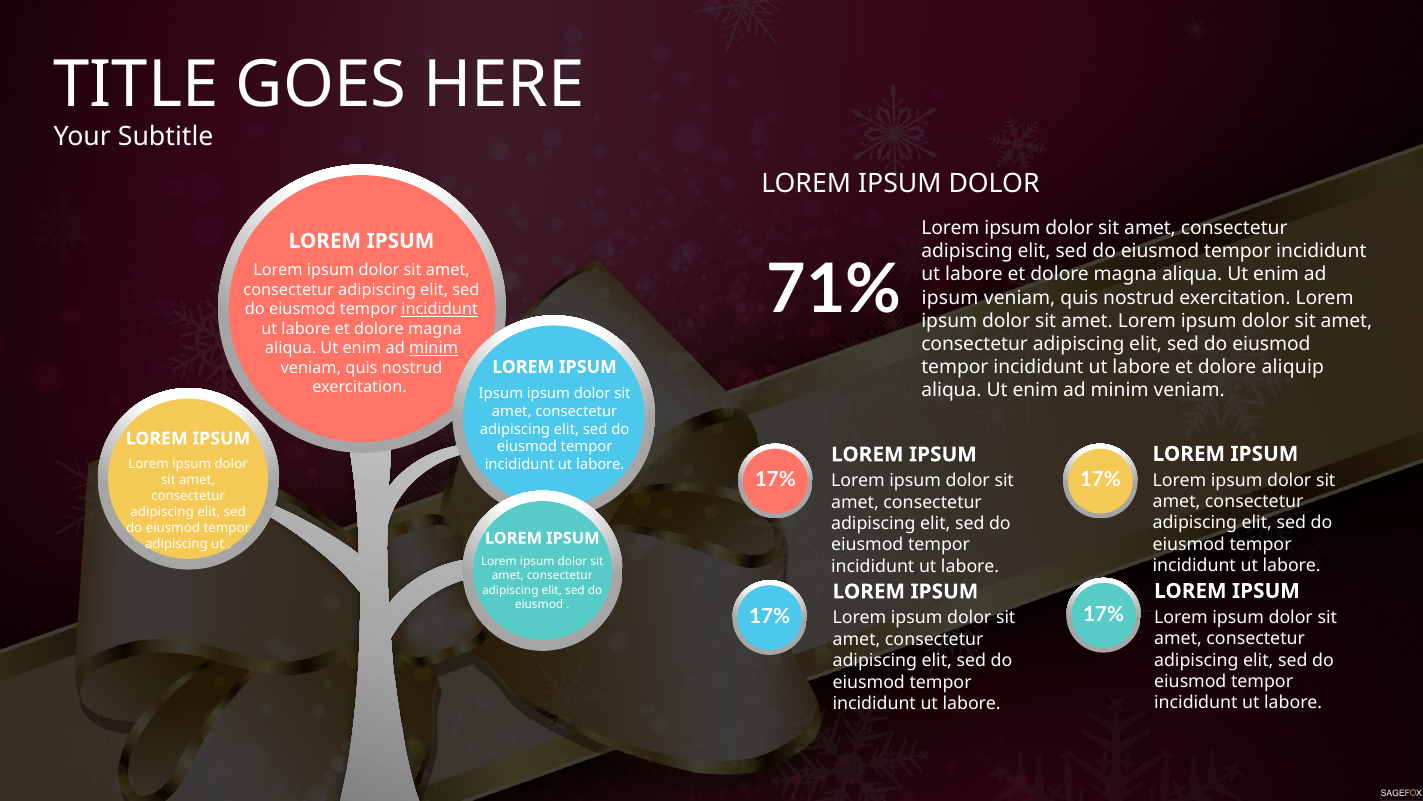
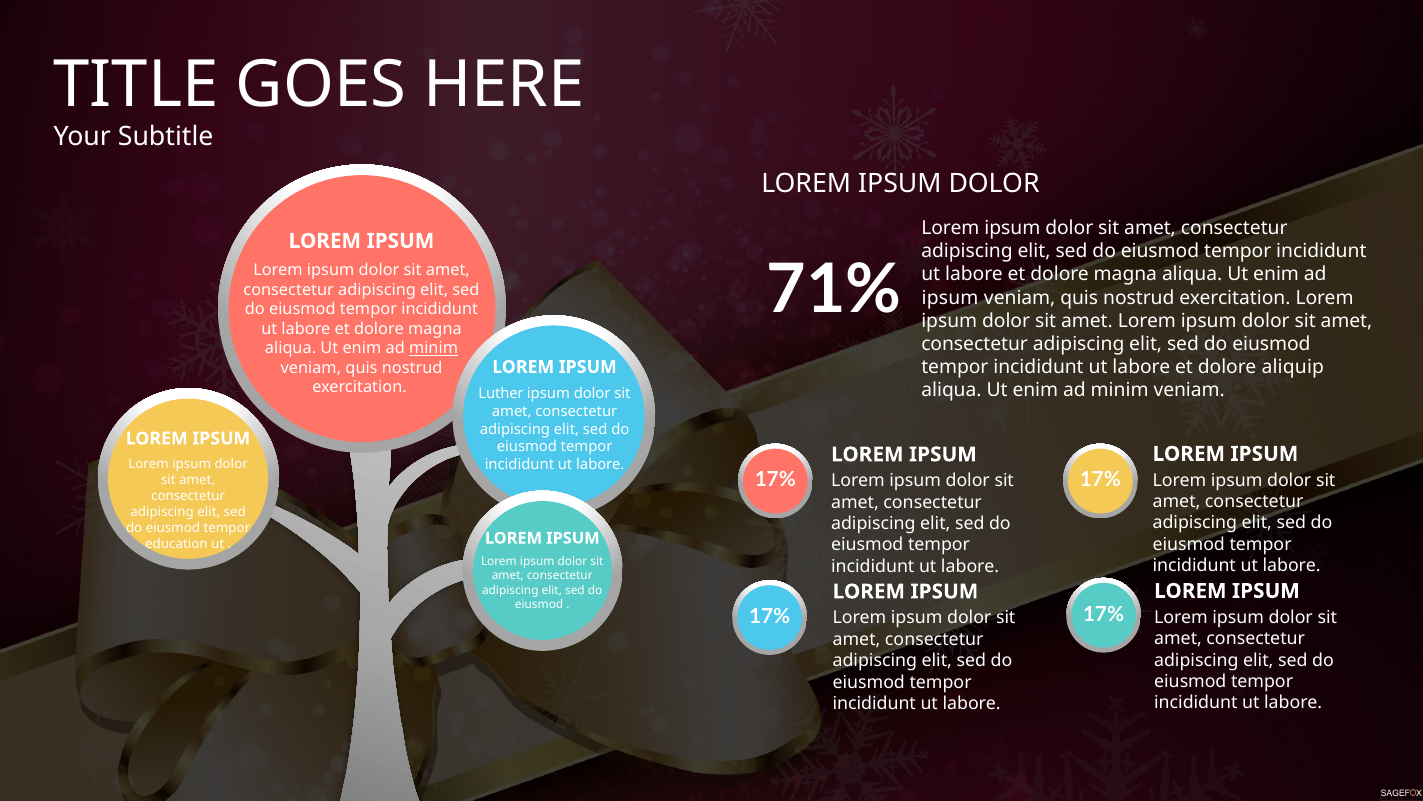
incididunt underline: present -> none (440, 309)
Ipsum: Ipsum -> Luther (501, 393)
adipiscing: adipiscing -> education (176, 544)
